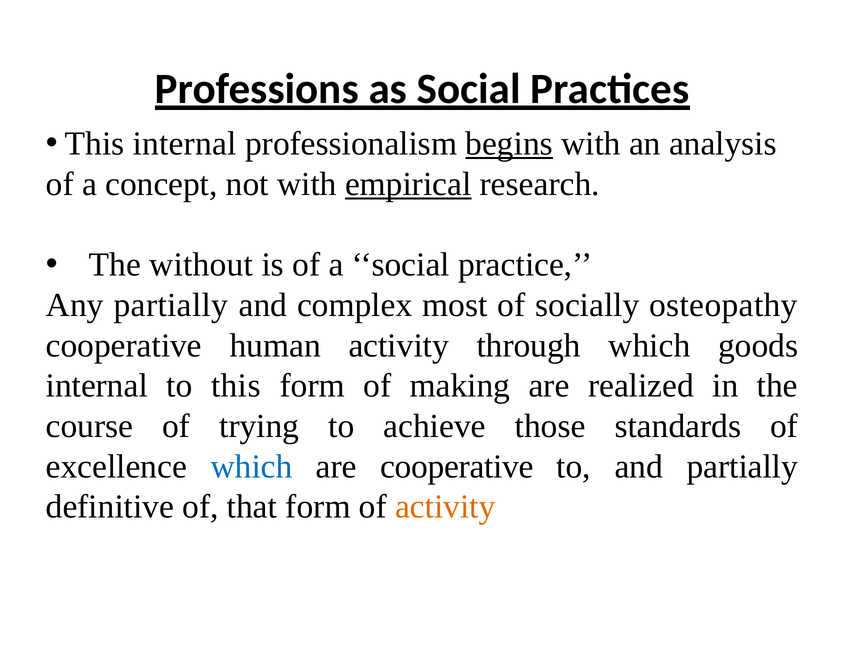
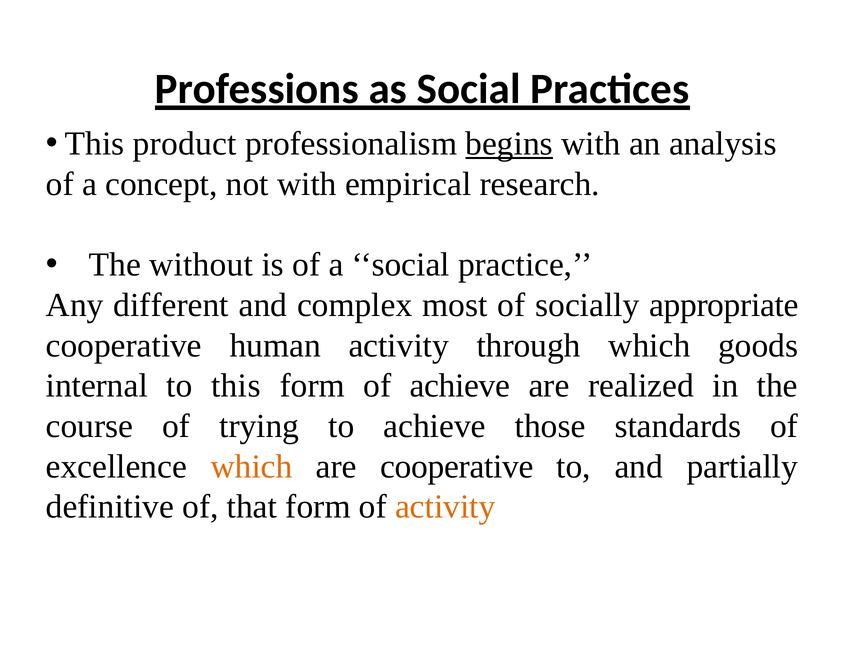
This internal: internal -> product (185, 144)
empirical underline: present -> none (408, 184)
Any partially: partially -> different (171, 305)
osteopathy: osteopathy -> appropriate (724, 305)
of making: making -> achieve (460, 385)
which colour: blue -> orange (252, 466)
